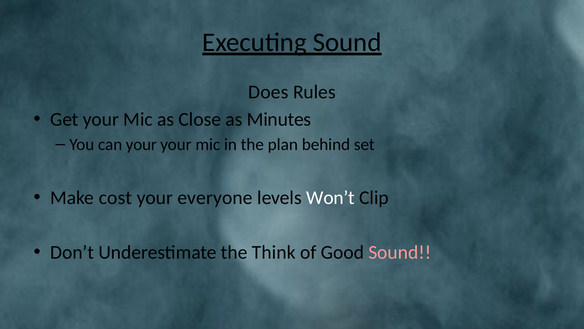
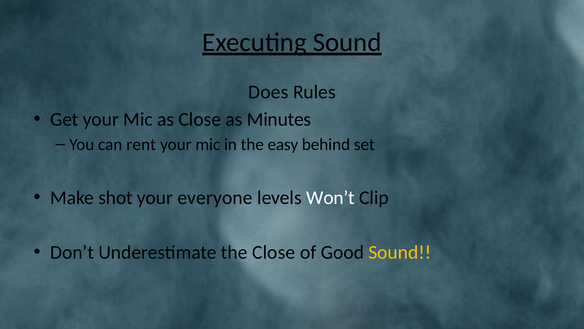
can your: your -> rent (141, 145)
plan: plan -> easy (283, 145)
cost: cost -> shot (116, 198)
the Think: Think -> Close (274, 253)
Sound colour: pink -> yellow (400, 253)
